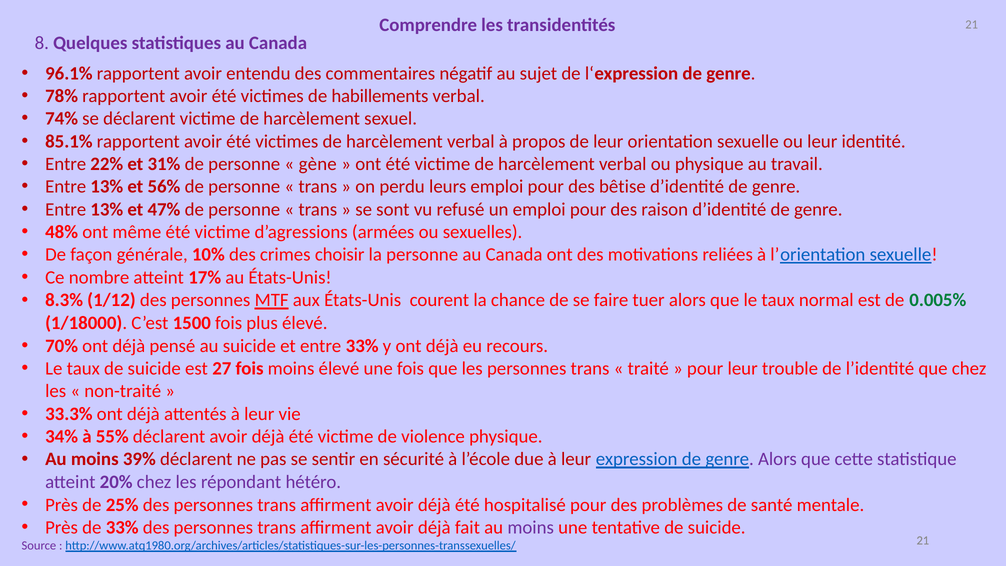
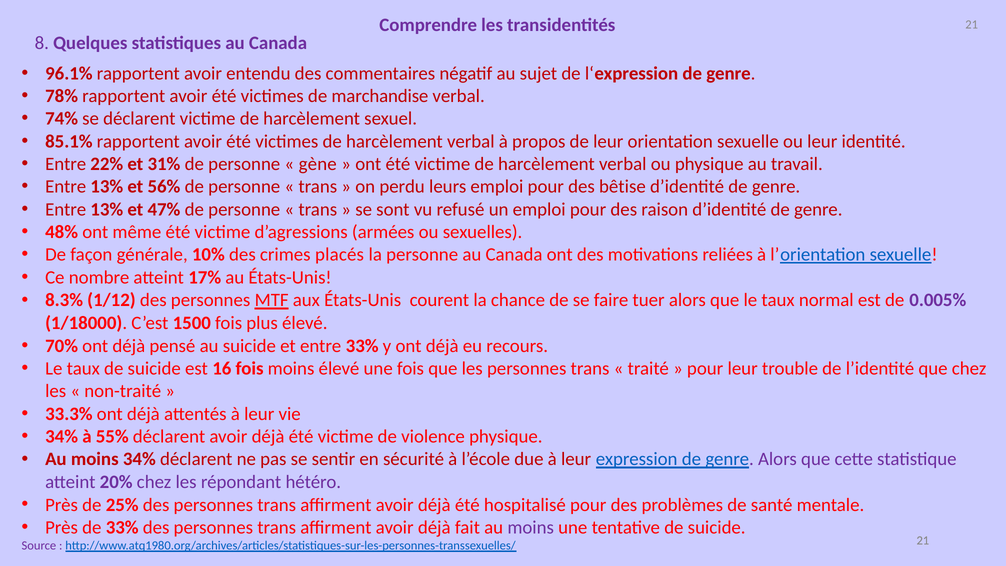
habillements: habillements -> marchandise (380, 96)
choisir: choisir -> placés (340, 255)
0.005% colour: green -> purple (938, 300)
27: 27 -> 16 (222, 368)
moins 39%: 39% -> 34% (139, 459)
